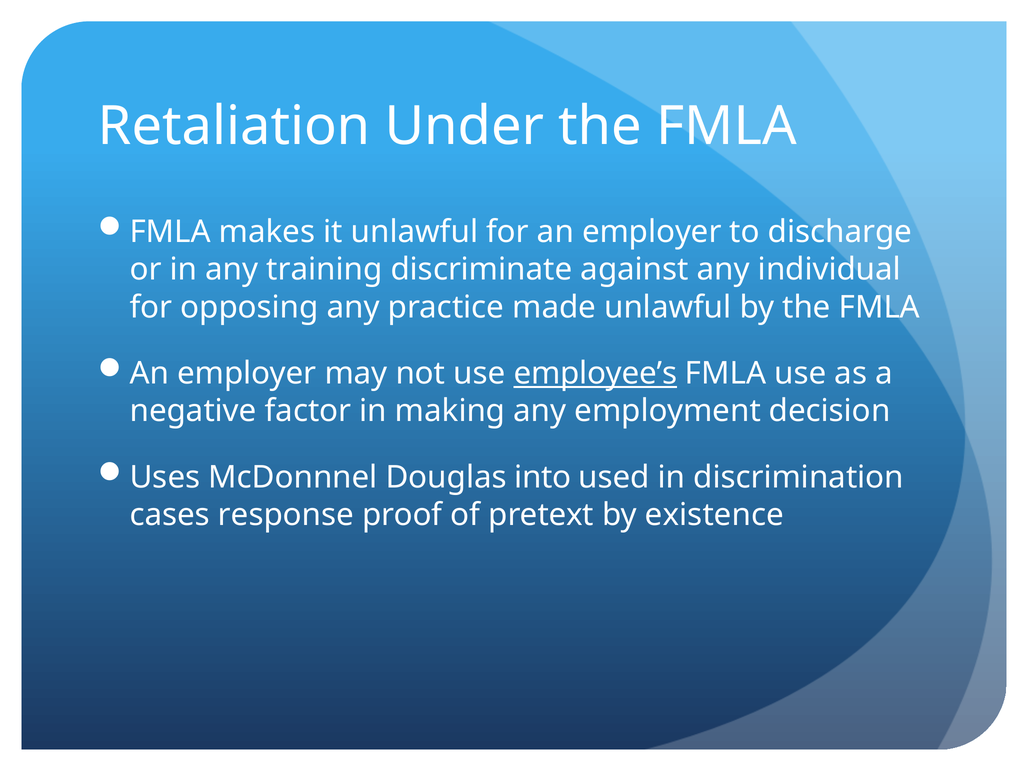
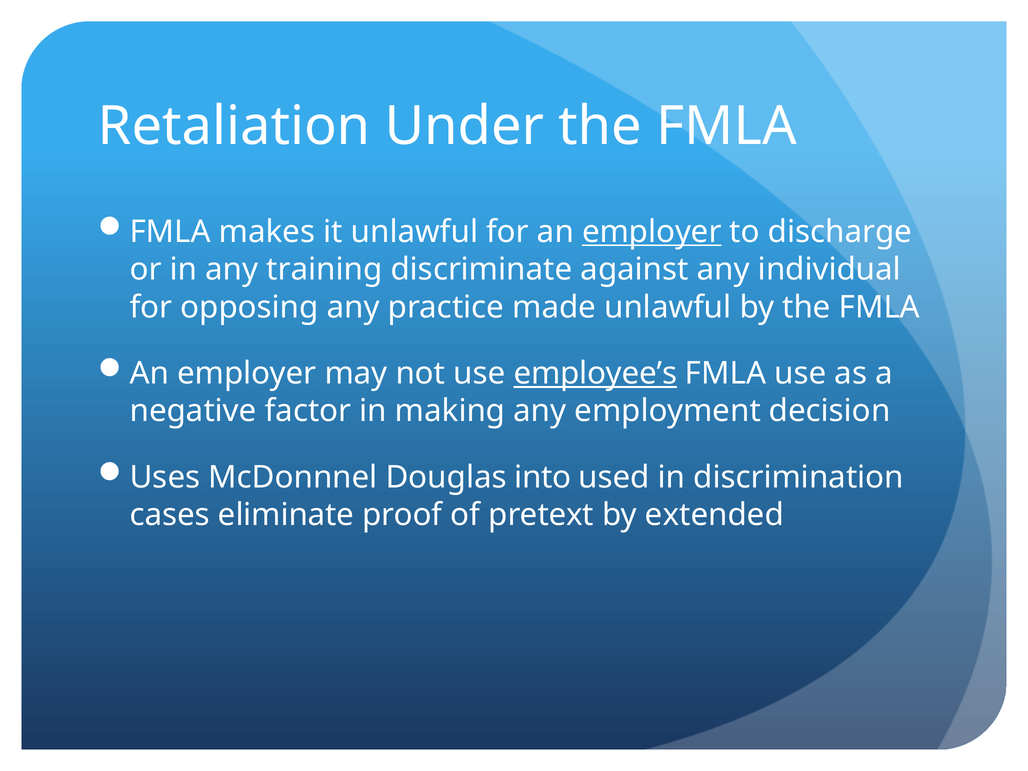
employer underline: none -> present (652, 232)
response: response -> eliminate (286, 515)
existence: existence -> extended (714, 515)
